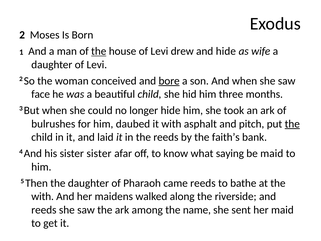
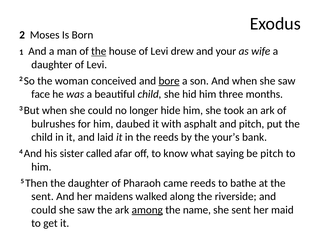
and hide: hide -> your (226, 51)
the underline: present -> none (292, 124)
faith’s: faith’s -> your’s (226, 137)
sister sister: sister -> called (99, 153)
be maid: maid -> pitch (272, 153)
with: with -> sent (43, 196)
reeds: reeds -> could (44, 210)
among underline: none -> present (147, 210)
